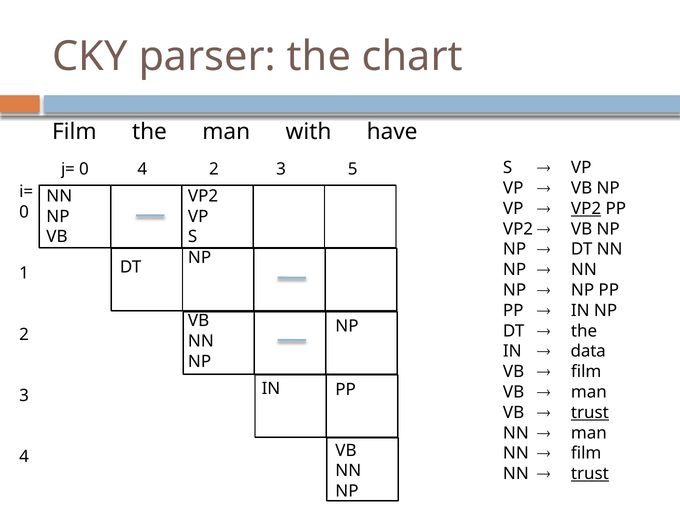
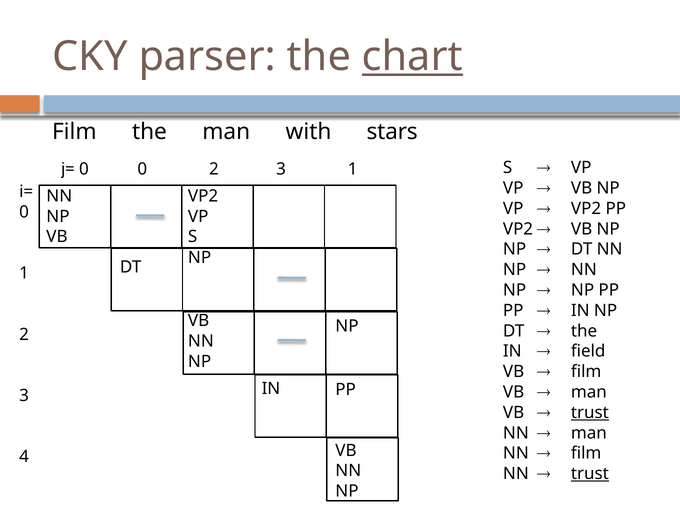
chart underline: none -> present (412, 57)
have: have -> stars (392, 132)
0 4: 4 -> 0 (142, 169)
3 5: 5 -> 1 (353, 169)
VP2 underline: present -> none (586, 209)
data: data -> field (588, 351)
